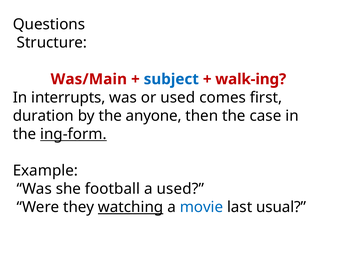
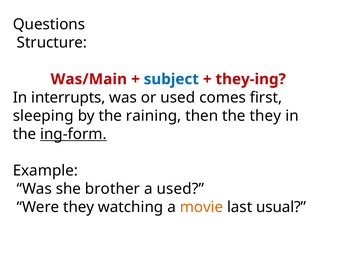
walk-ing: walk-ing -> they-ing (251, 79)
duration: duration -> sleeping (43, 116)
anyone: anyone -> raining (154, 116)
the case: case -> they (265, 116)
football: football -> brother (112, 189)
watching underline: present -> none (131, 207)
movie colour: blue -> orange (201, 207)
